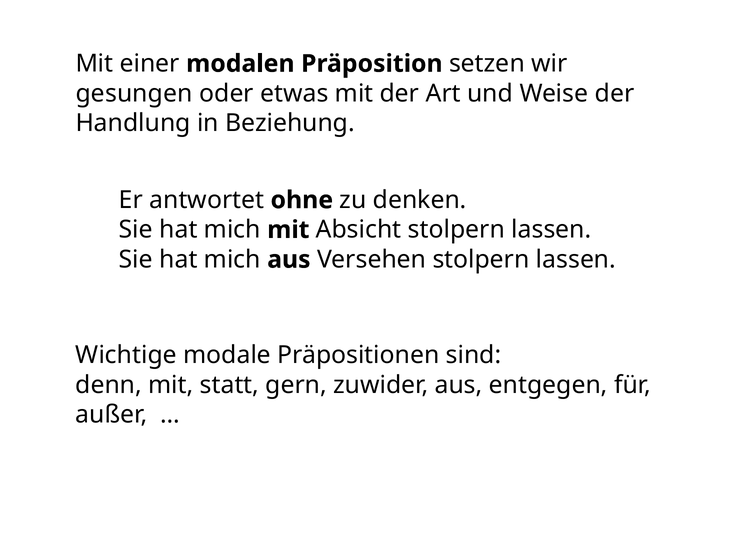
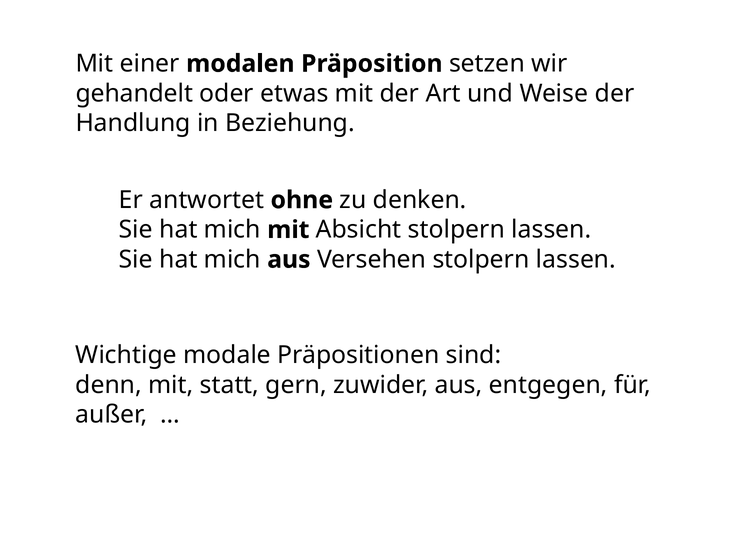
gesungen: gesungen -> gehandelt (134, 93)
